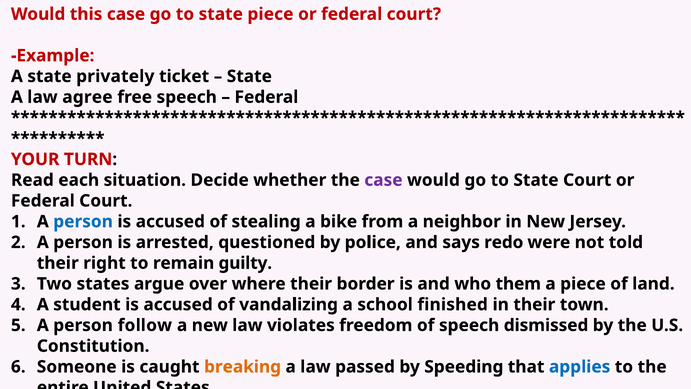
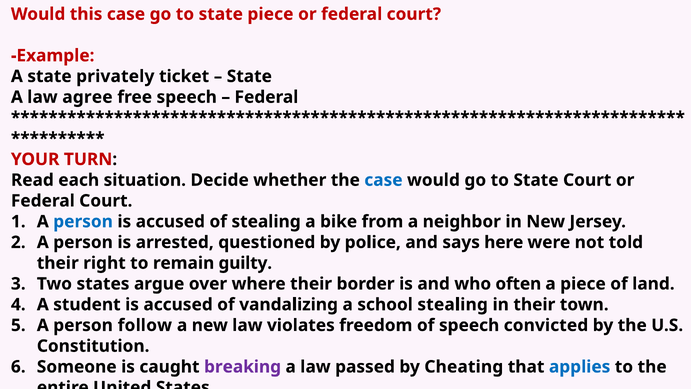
case colour: purple -> blue (383, 180)
redo: redo -> here (504, 242)
them: them -> often (518, 284)
school finished: finished -> stealing (453, 304)
dismissed: dismissed -> convicted (546, 325)
breaking colour: orange -> purple (243, 367)
Speeding: Speeding -> Cheating (464, 367)
